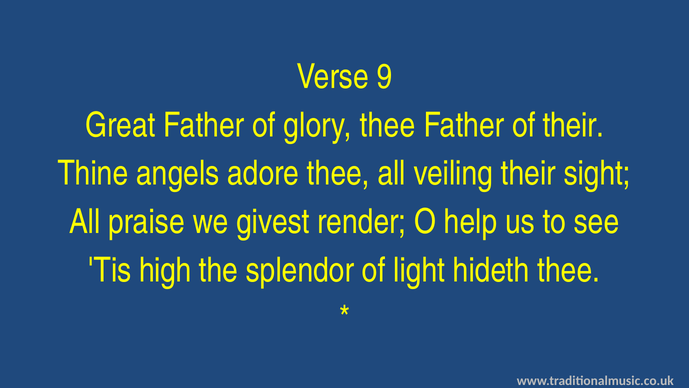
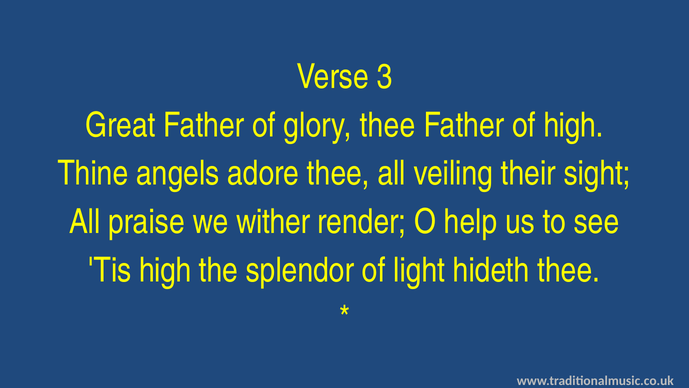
9: 9 -> 3 (384, 77)
of their: their -> high (573, 125)
givest: givest -> wither (273, 222)
